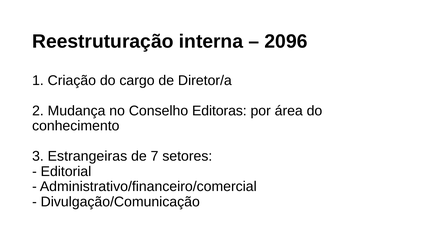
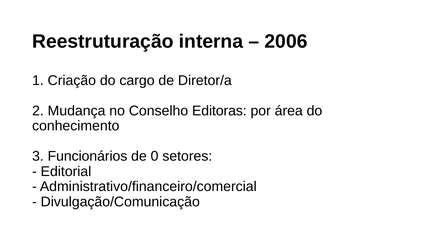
2096: 2096 -> 2006 (286, 41)
Estrangeiras: Estrangeiras -> Funcionários (87, 156)
7: 7 -> 0 (155, 156)
